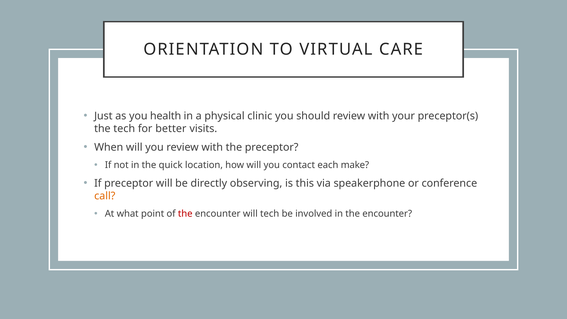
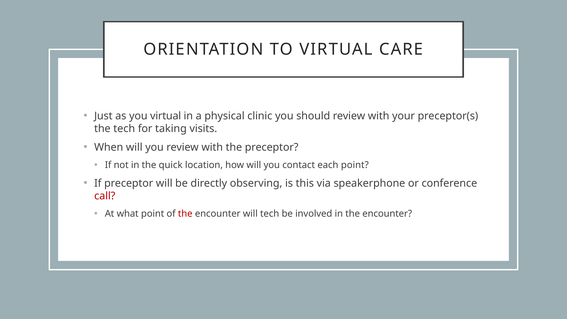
you health: health -> virtual (166, 116)
better: better -> taking (171, 129)
each make: make -> point (355, 165)
call colour: orange -> red (105, 196)
